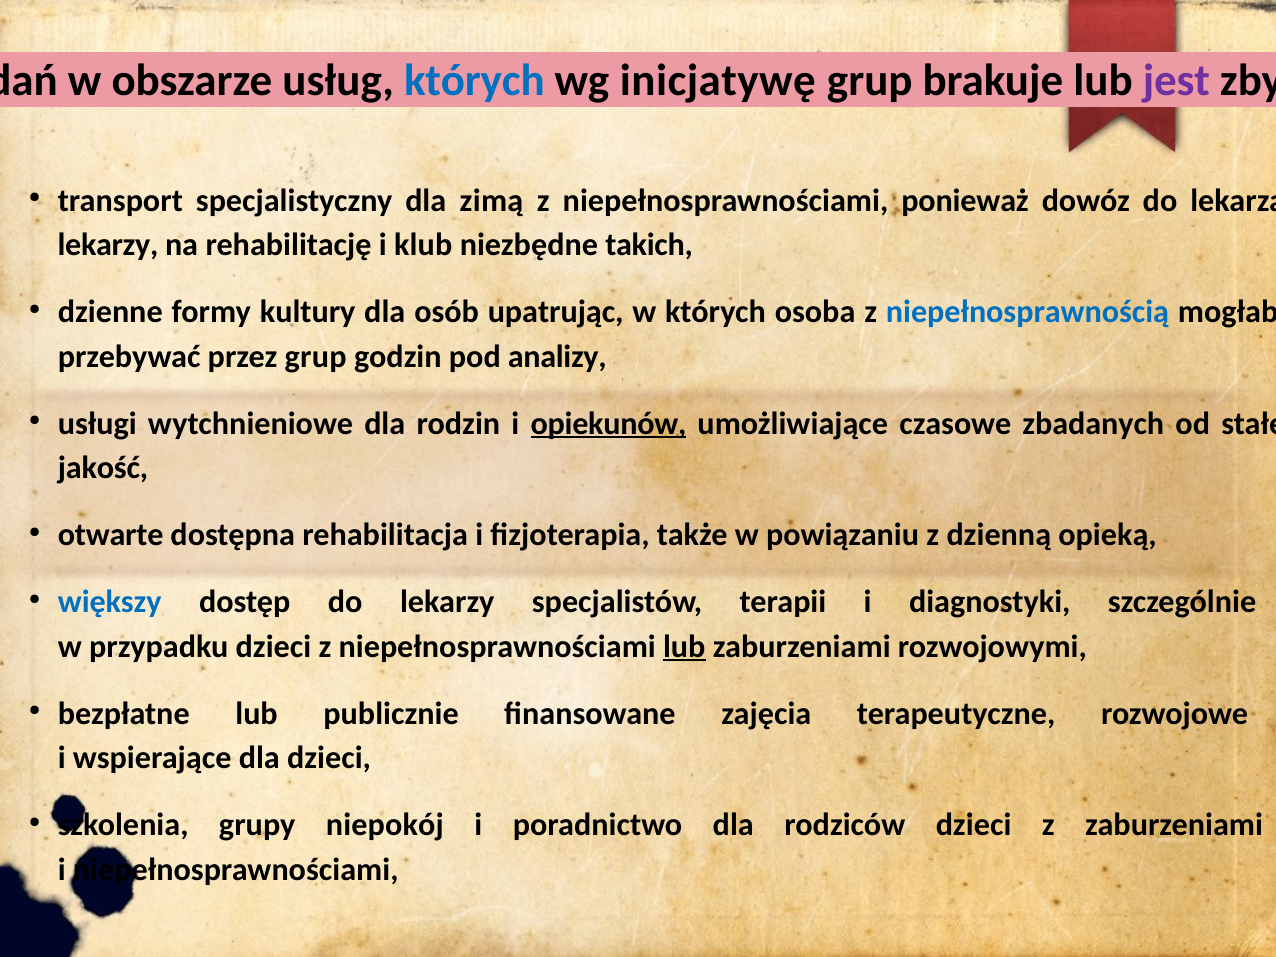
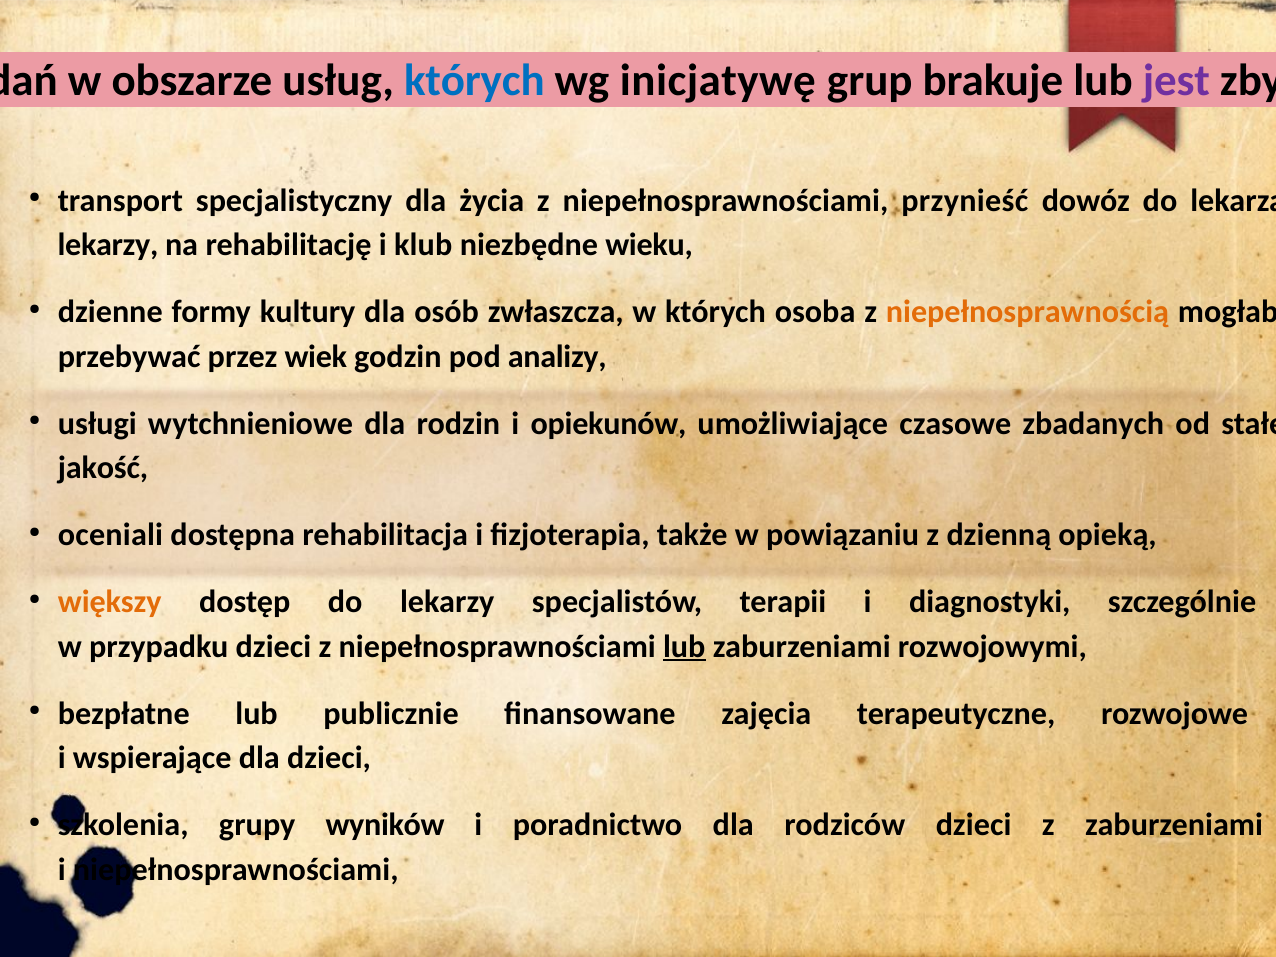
zimą: zimą -> życia (492, 201)
ponieważ: ponieważ -> przynieść (965, 201)
takich: takich -> wieku (649, 245)
upatrując: upatrując -> zwłaszcza (556, 312)
niepełnosprawnością colour: blue -> orange (1028, 312)
przez grup: grup -> wiek (316, 356)
opiekunów underline: present -> none (609, 424)
otwarte: otwarte -> oceniali (110, 535)
większy colour: blue -> orange (110, 602)
niepokój: niepokój -> wyników (385, 825)
